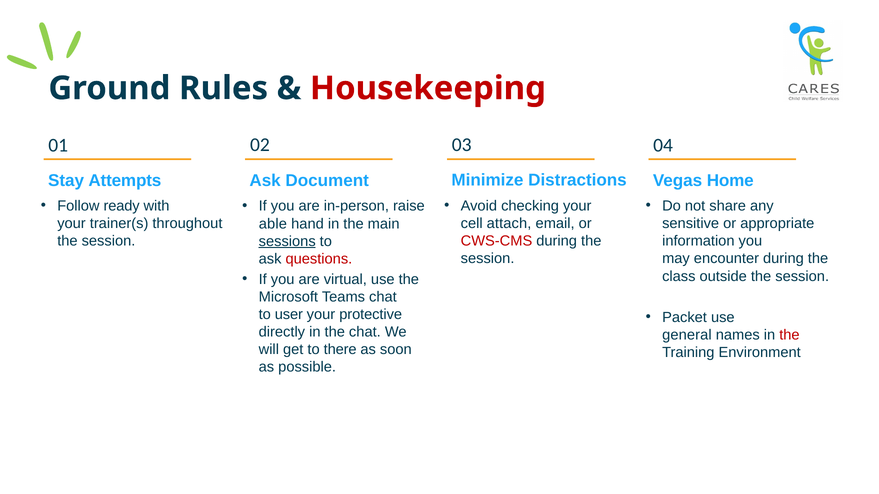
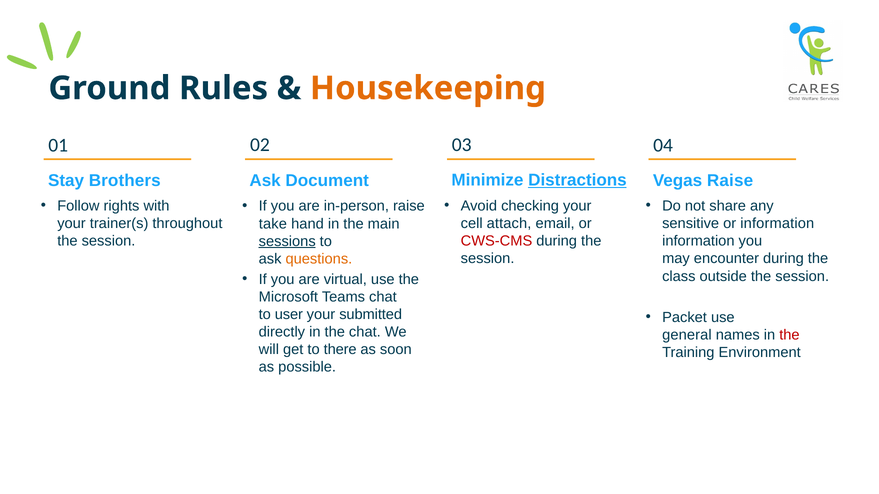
Housekeeping colour: red -> orange (428, 88)
Distractions underline: none -> present (577, 180)
Attempts: Attempts -> Brothers (125, 181)
Vegas Home: Home -> Raise (730, 181)
ready: ready -> rights (122, 206)
or appropriate: appropriate -> information (777, 224)
able: able -> take (273, 224)
questions colour: red -> orange (319, 259)
protective: protective -> submitted (371, 315)
